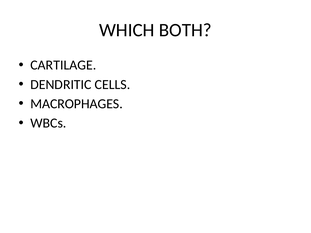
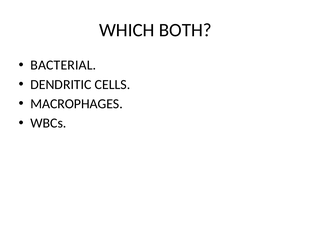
CARTILAGE: CARTILAGE -> BACTERIAL (63, 65)
